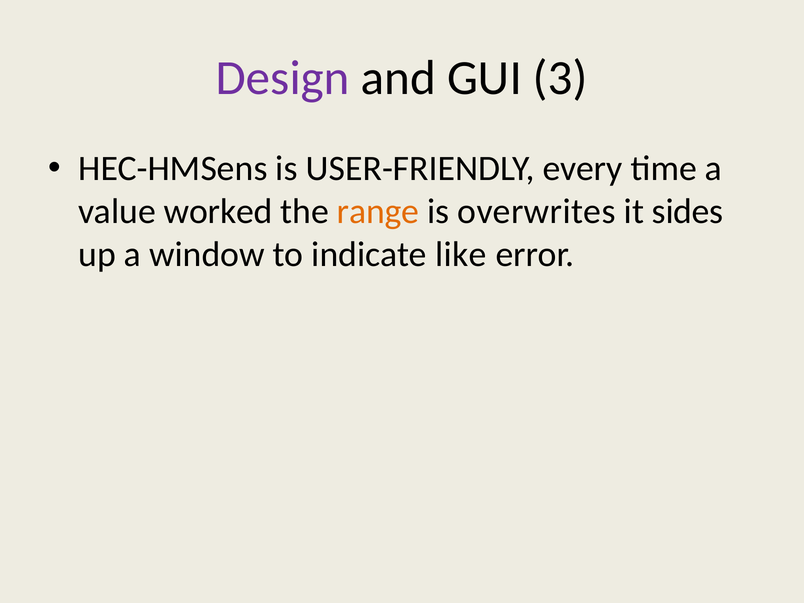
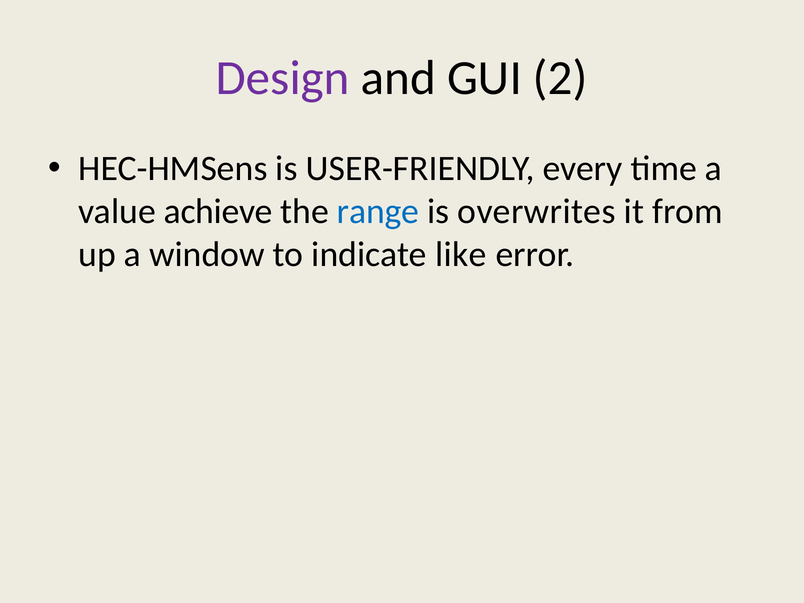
3: 3 -> 2 (560, 78)
worked: worked -> achieve (218, 212)
range colour: orange -> blue (378, 212)
sides: sides -> from (687, 212)
